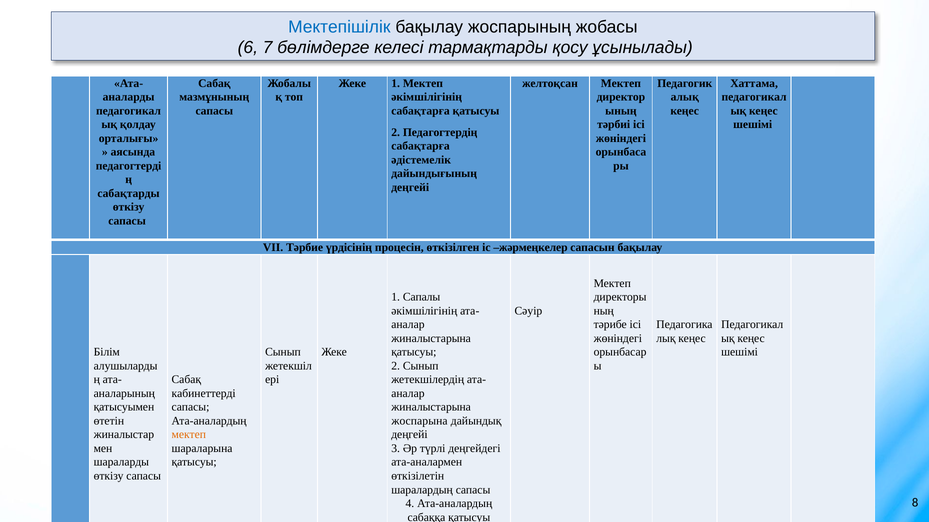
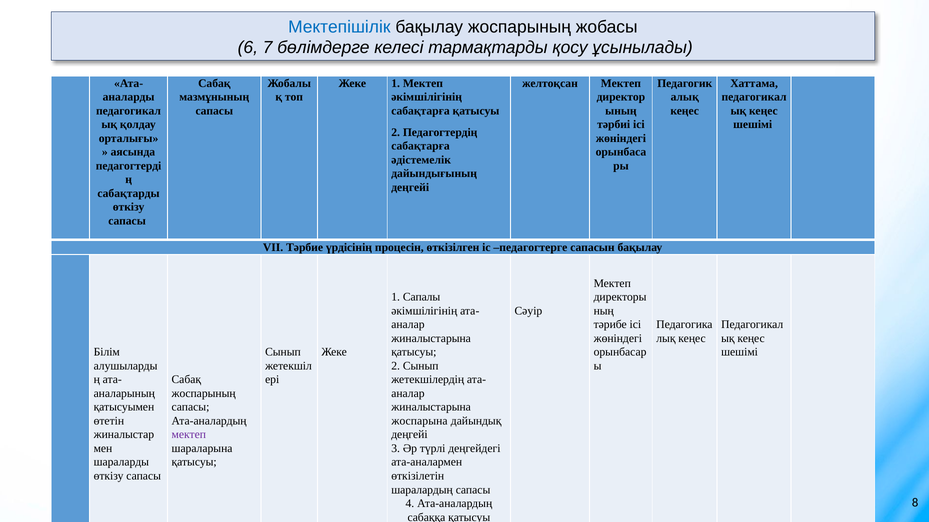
жәрмеңкелер: жәрмеңкелер -> педагогтерге (530, 248)
кабинеттерді: кабинеттерді -> жоспарының (204, 394)
мектеп colour: orange -> purple (189, 435)
